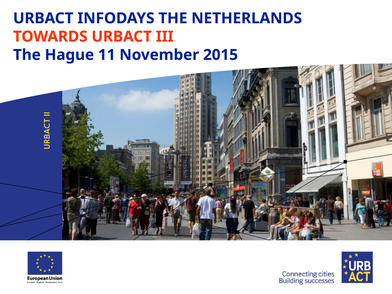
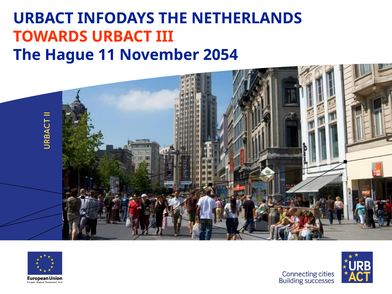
2015: 2015 -> 2054 (221, 55)
